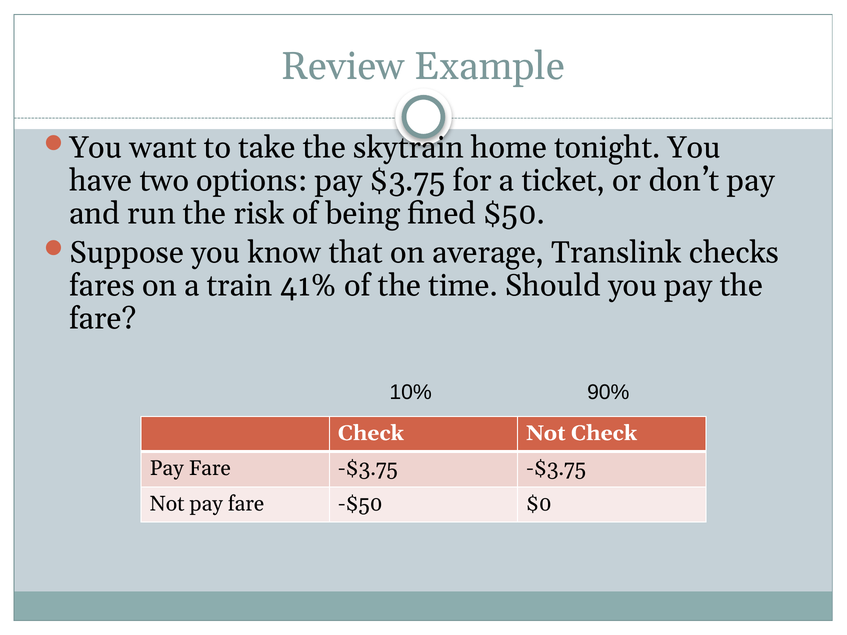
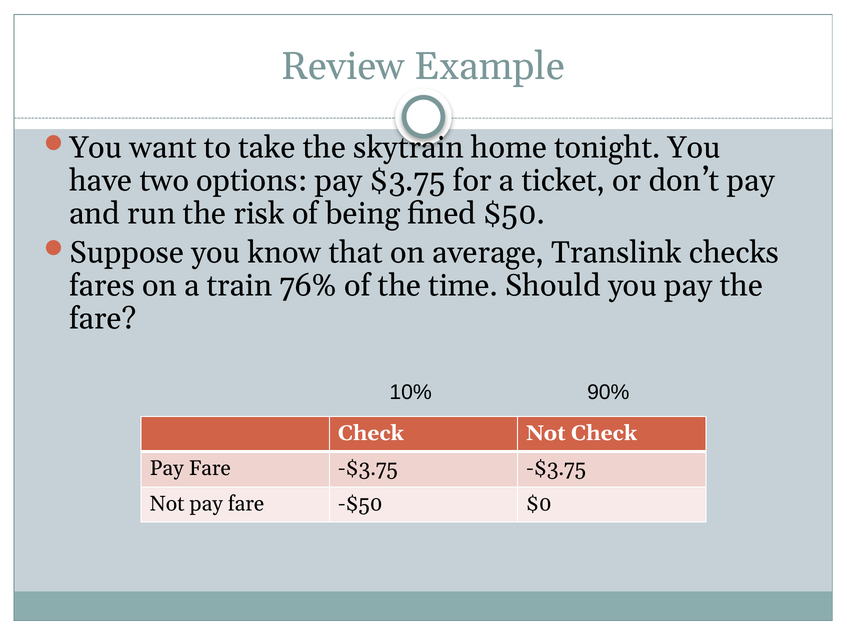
41%: 41% -> 76% (308, 286)
